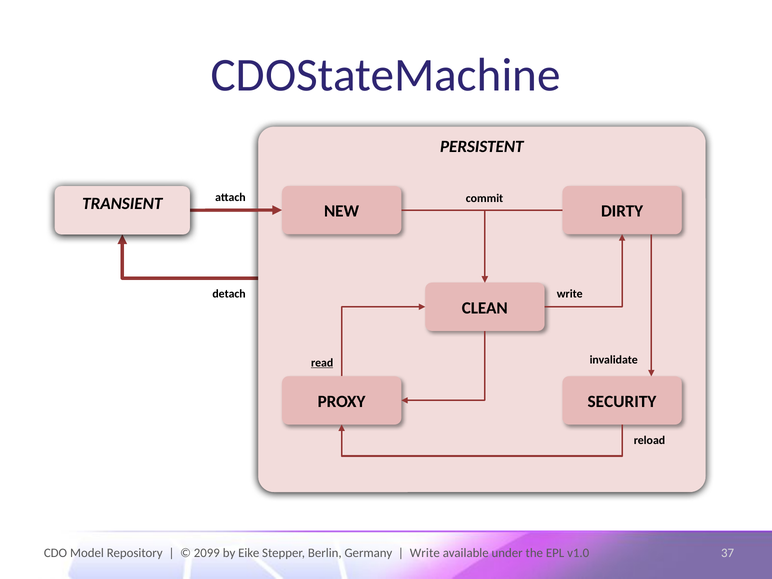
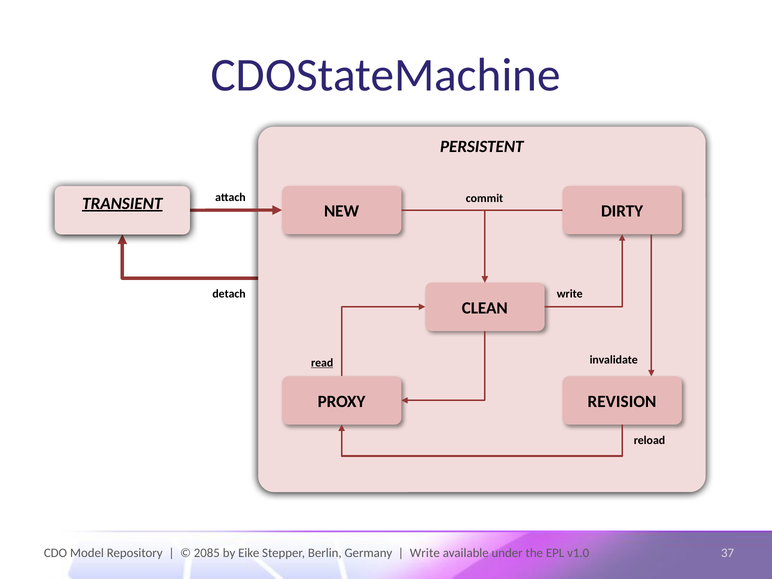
TRANSIENT underline: none -> present (122, 203)
SECURITY: SECURITY -> REVISION (622, 402)
2099: 2099 -> 2085 (207, 553)
